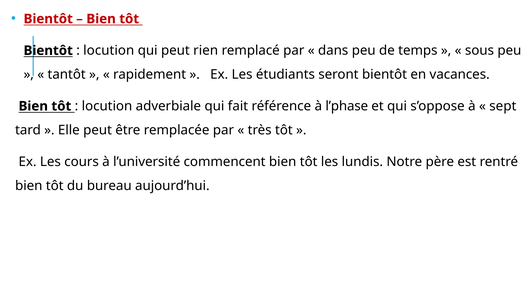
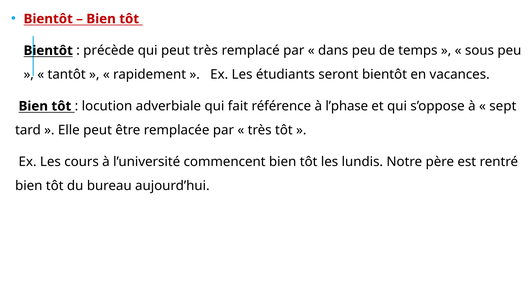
locution: locution -> précède (109, 51)
peut rien: rien -> très (206, 51)
